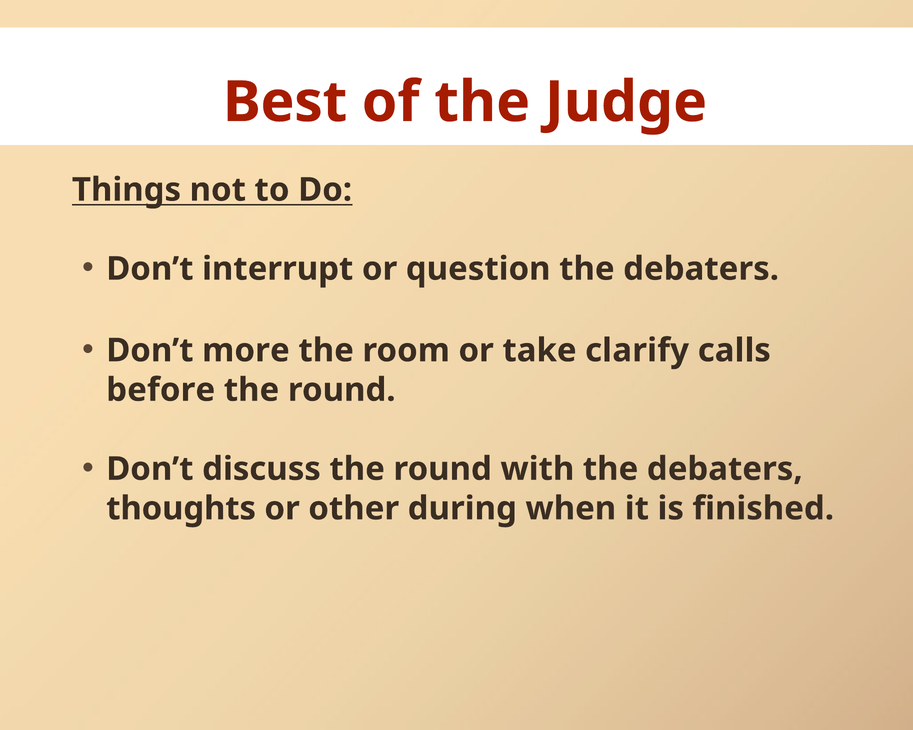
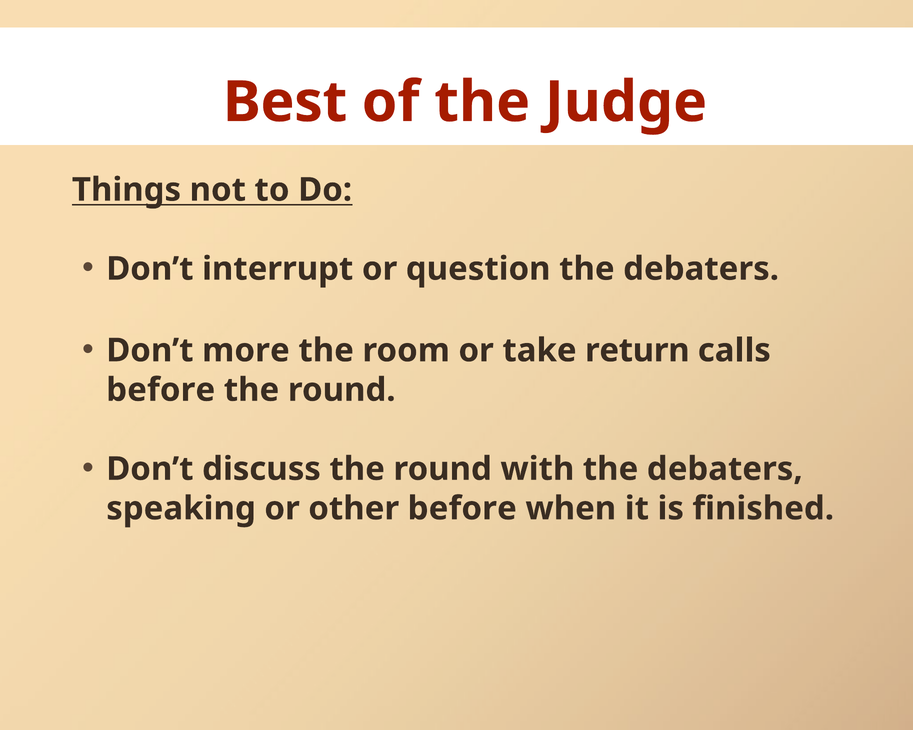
clarify: clarify -> return (637, 351)
thoughts: thoughts -> speaking (181, 509)
other during: during -> before (462, 509)
